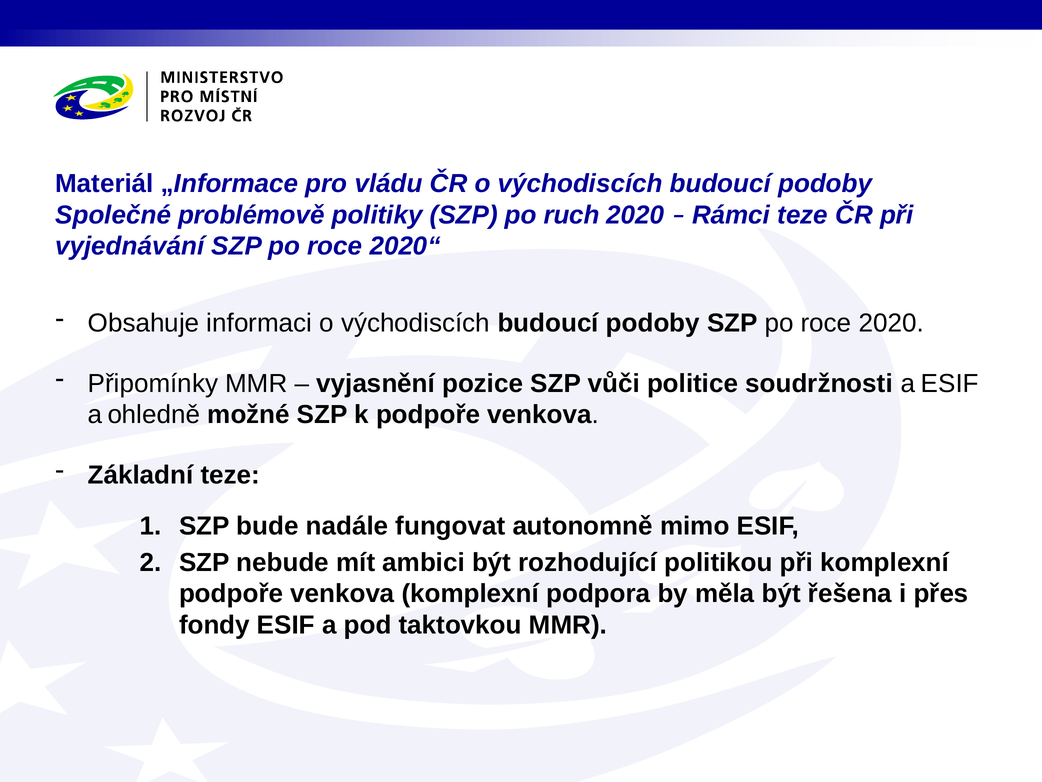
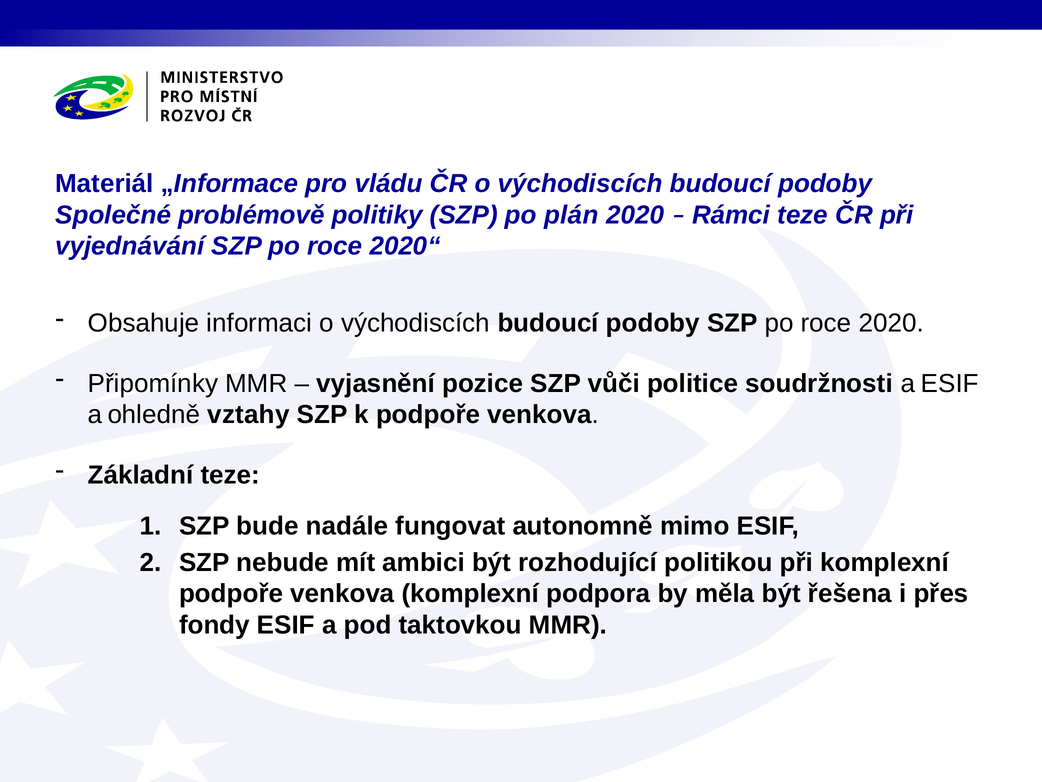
ruch: ruch -> plán (571, 215)
možné: možné -> vztahy (248, 415)
